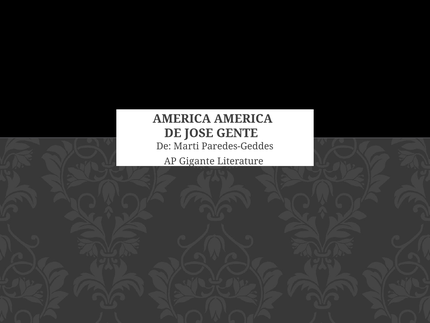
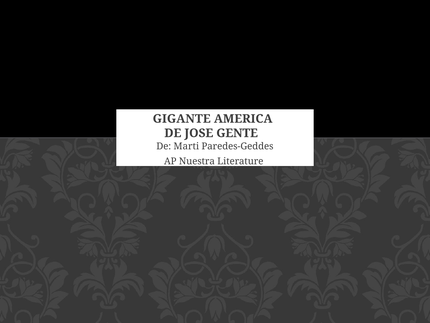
AMERICA: AMERICA -> GIGANTE (182, 119)
Gigante: Gigante -> Nuestra (197, 161)
